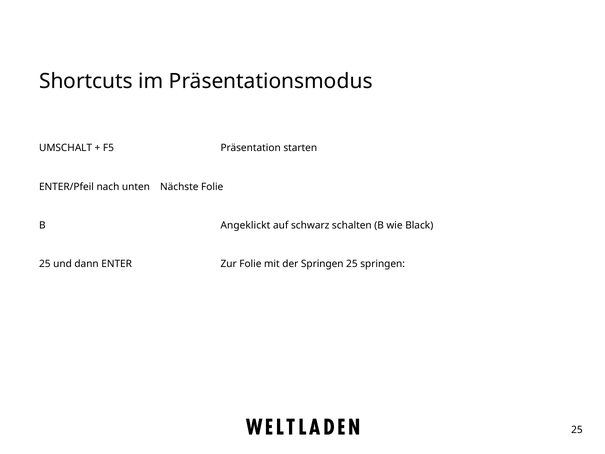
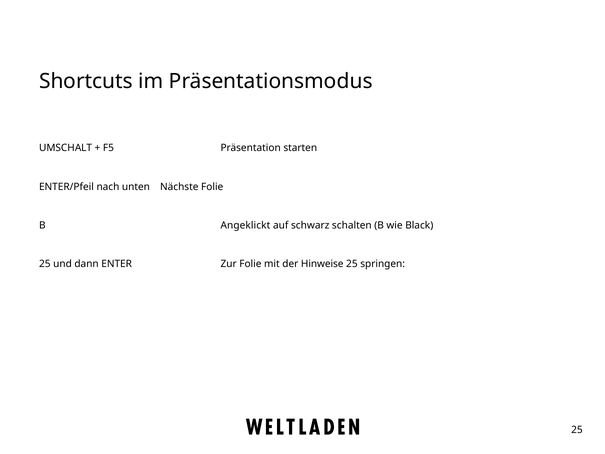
der Springen: Springen -> Hinweise (322, 264)
